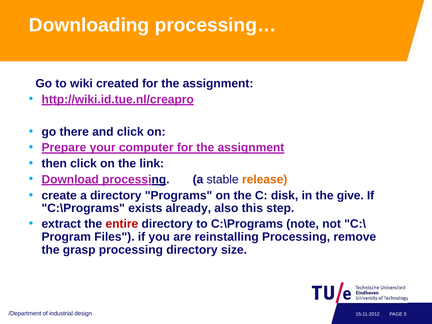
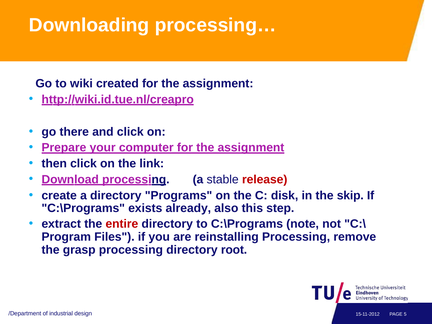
release colour: orange -> red (265, 179)
give: give -> skip (350, 195)
size: size -> root (234, 250)
